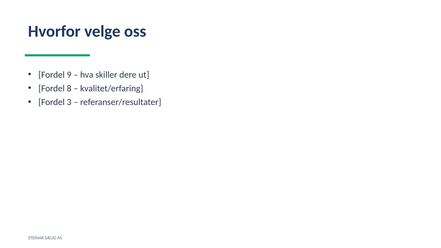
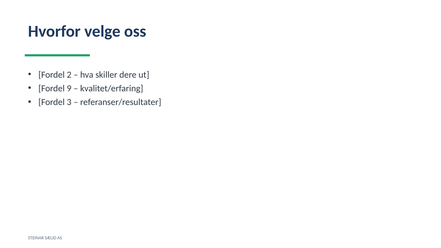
9: 9 -> 2 (69, 75)
8: 8 -> 9 (69, 88)
